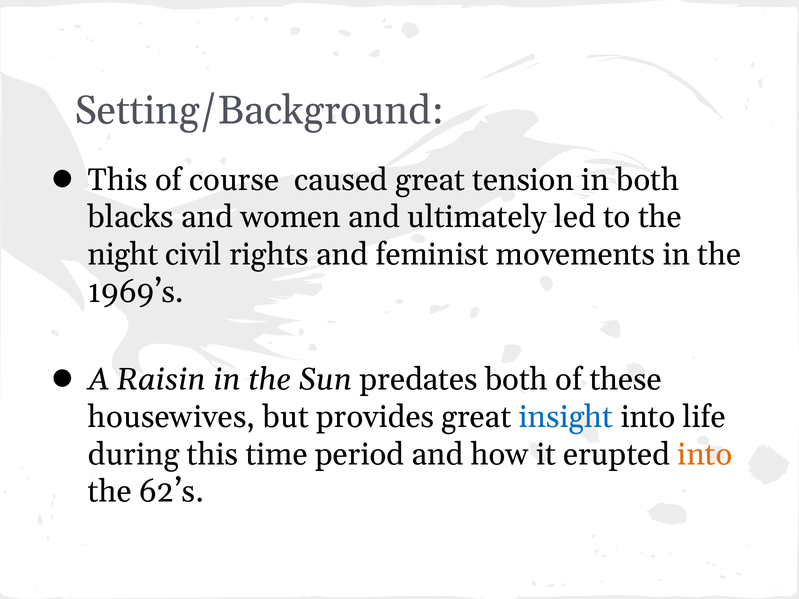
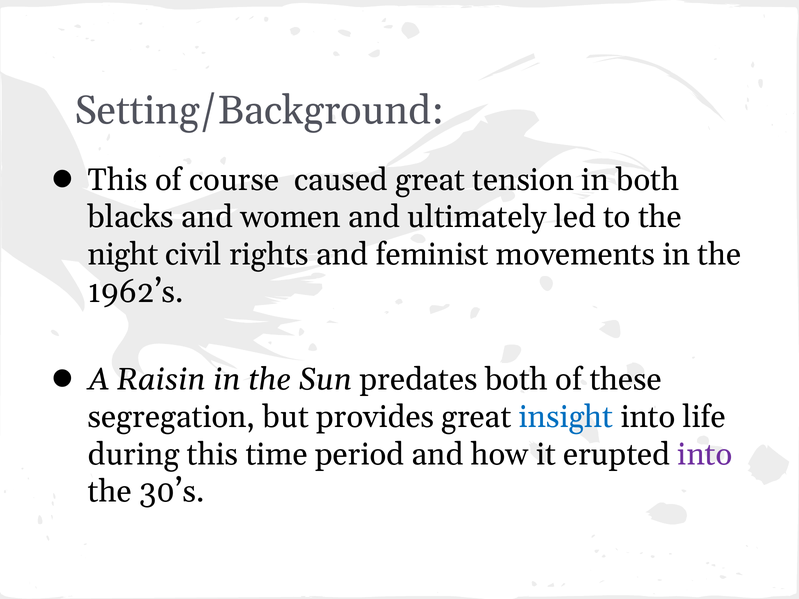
1969’s: 1969’s -> 1962’s (136, 292)
housewives: housewives -> segregation (172, 417)
into colour: orange -> purple (705, 455)
62’s: 62’s -> 30’s (172, 492)
